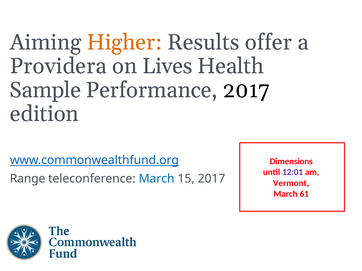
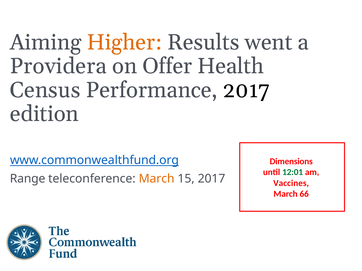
offer: offer -> went (269, 42)
Lives: Lives -> Offer (167, 66)
Sample: Sample -> Census (45, 90)
12:01 colour: purple -> green (293, 173)
March colour: blue -> orange (157, 179)
Vermont: Vermont -> Vaccines (291, 183)
61: 61 -> 66 (304, 194)
